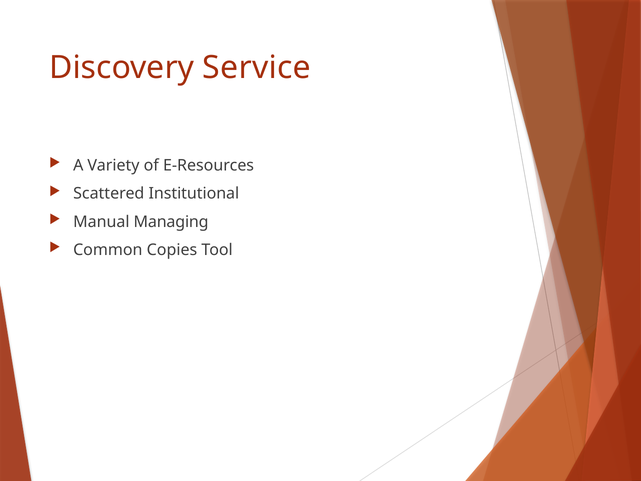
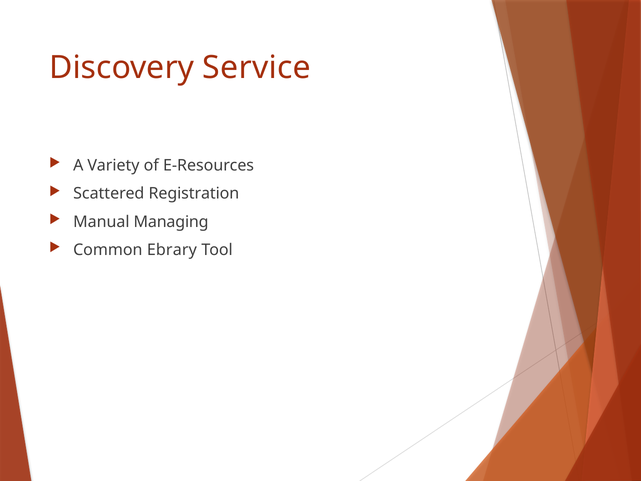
Institutional: Institutional -> Registration (194, 194)
Copies: Copies -> Ebrary (172, 250)
